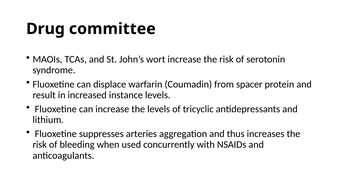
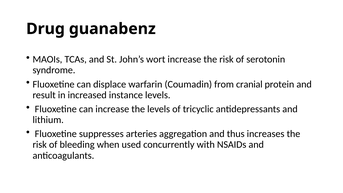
committee: committee -> guanabenz (112, 29)
spacer: spacer -> cranial (249, 84)
